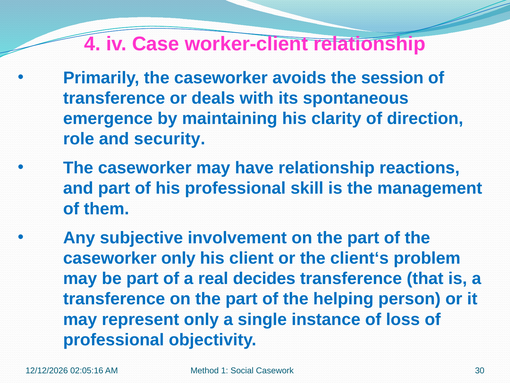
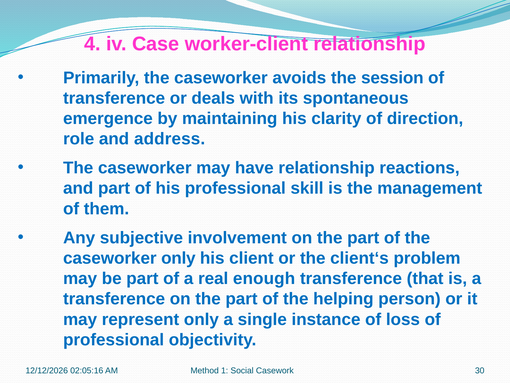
security: security -> address (170, 139)
decides: decides -> enough (264, 278)
